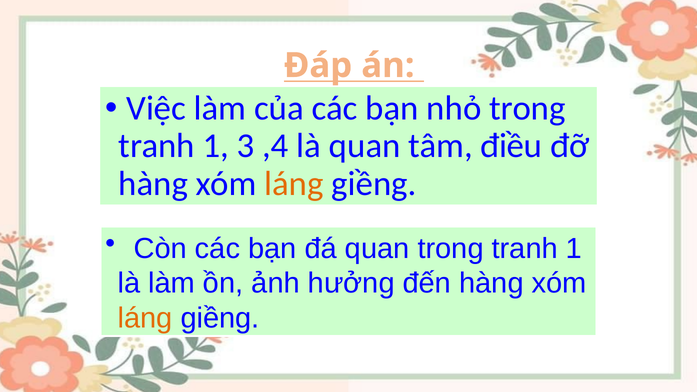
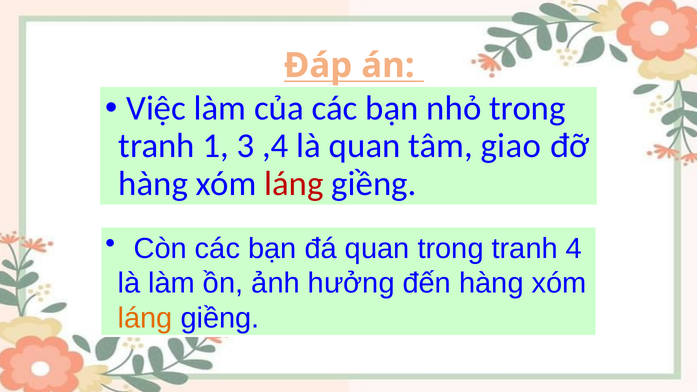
điều: điều -> giao (511, 146)
láng colour: orange -> red (294, 184)
1: 1 -> 4 (574, 249)
